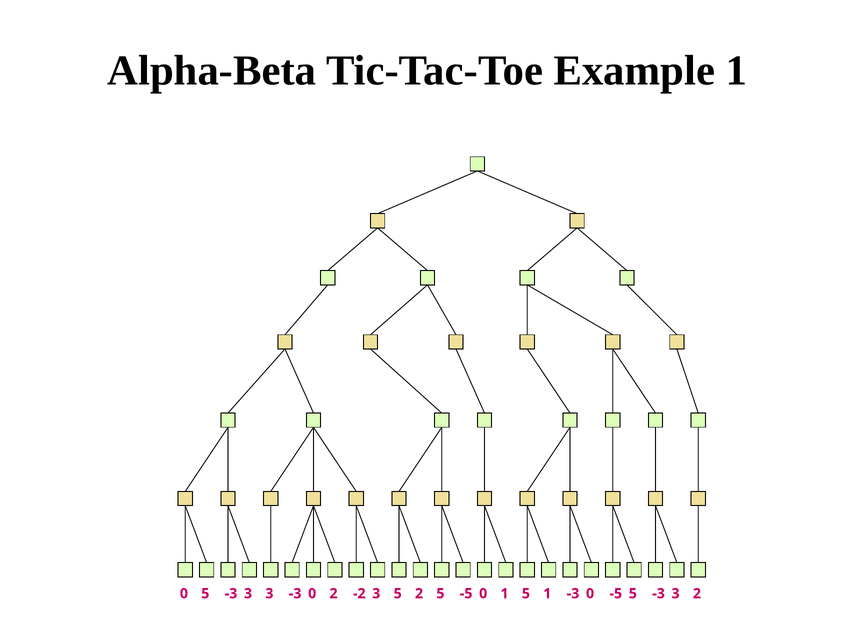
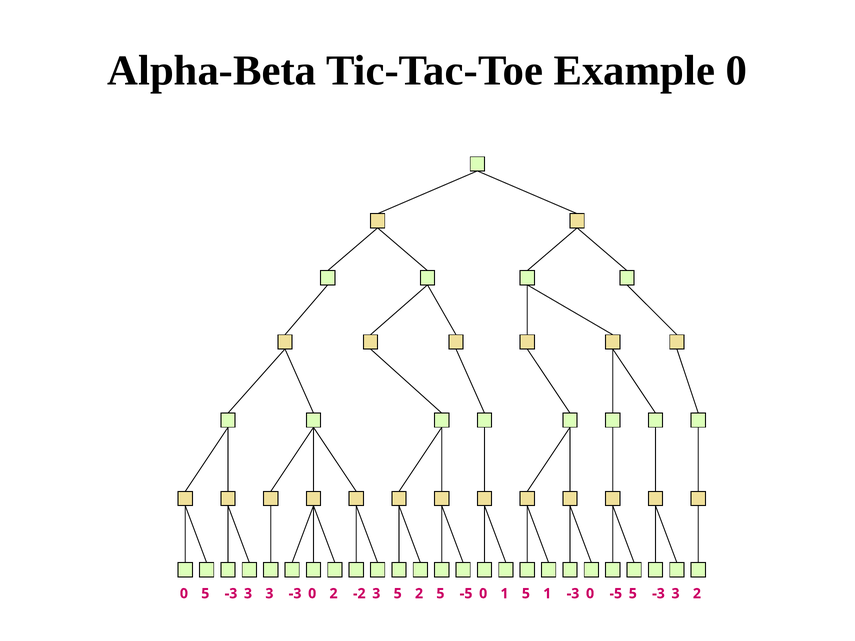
Example 1: 1 -> 0 (736, 71)
